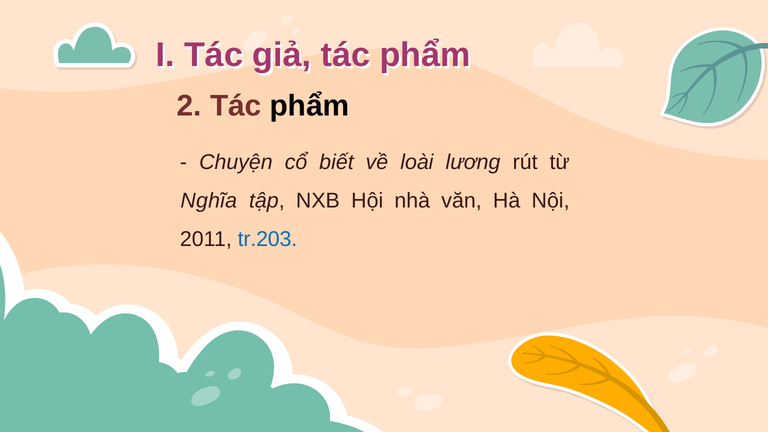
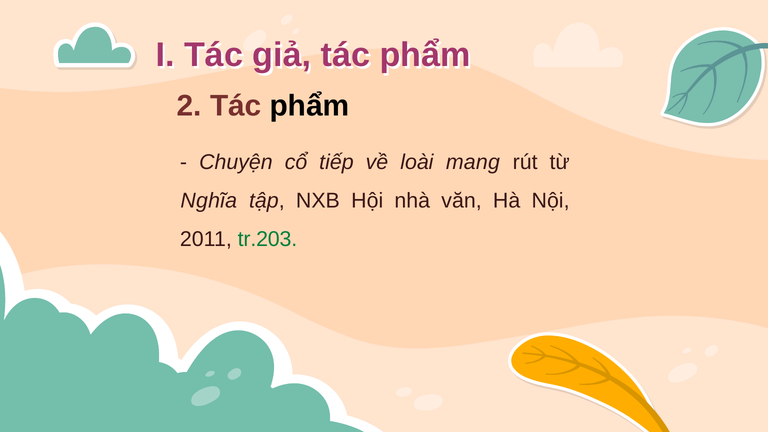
biết: biết -> tiếp (336, 162)
lương: lương -> mang (473, 162)
tr.203 colour: blue -> green (267, 239)
